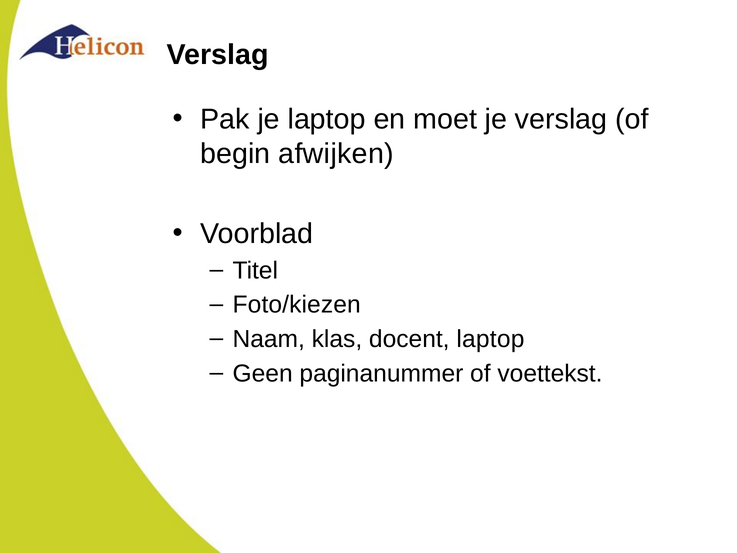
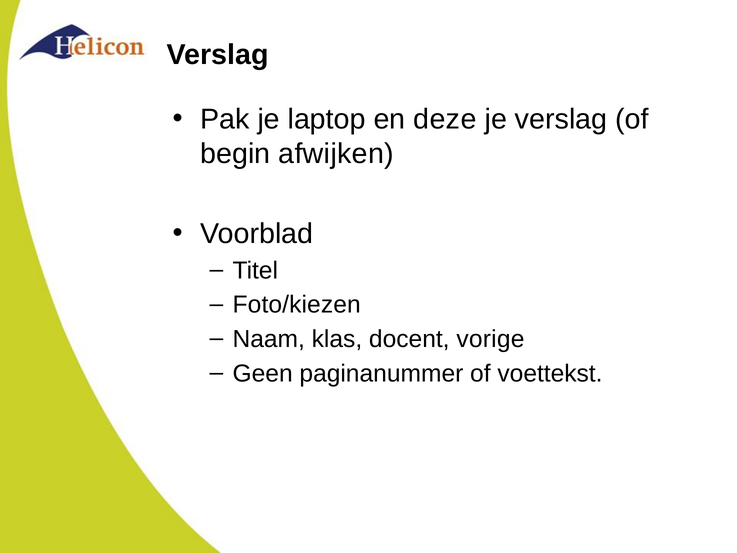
moet: moet -> deze (445, 119)
docent laptop: laptop -> vorige (490, 339)
